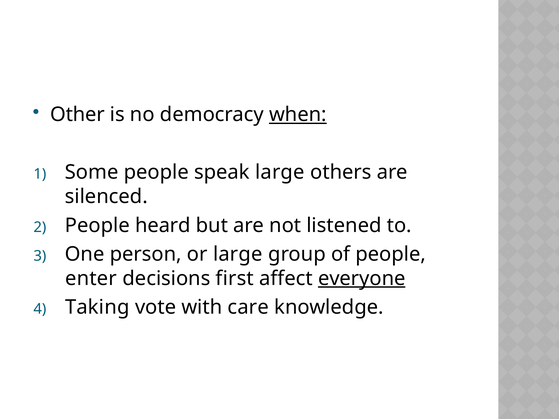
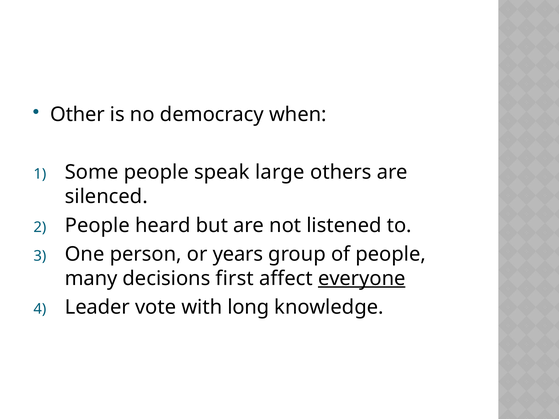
when underline: present -> none (298, 115)
or large: large -> years (238, 254)
enter: enter -> many (91, 279)
Taking: Taking -> Leader (97, 307)
care: care -> long (248, 307)
